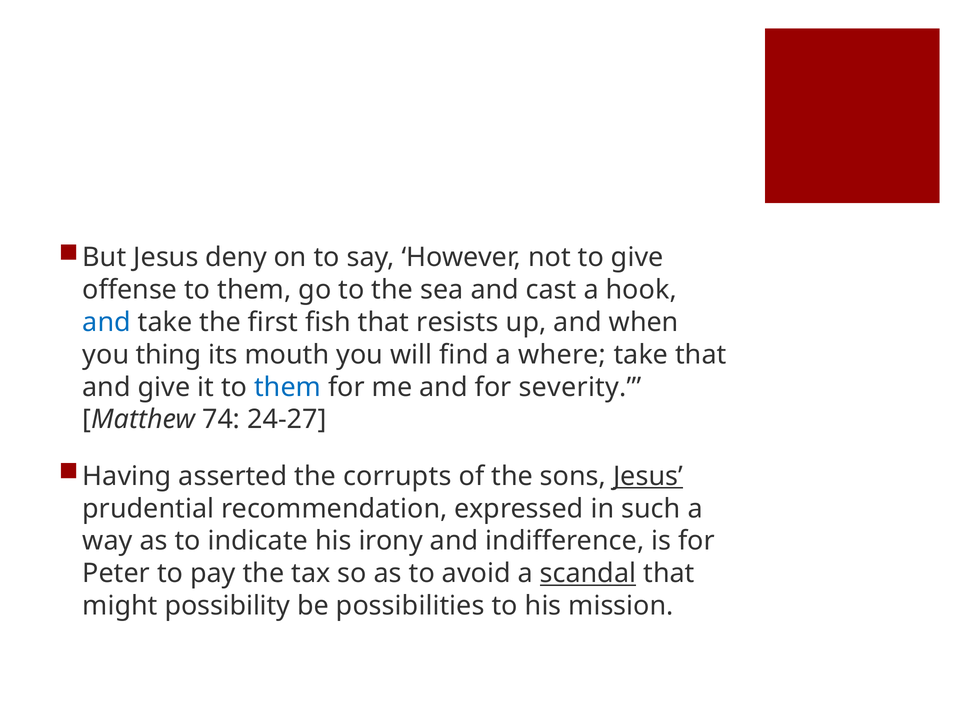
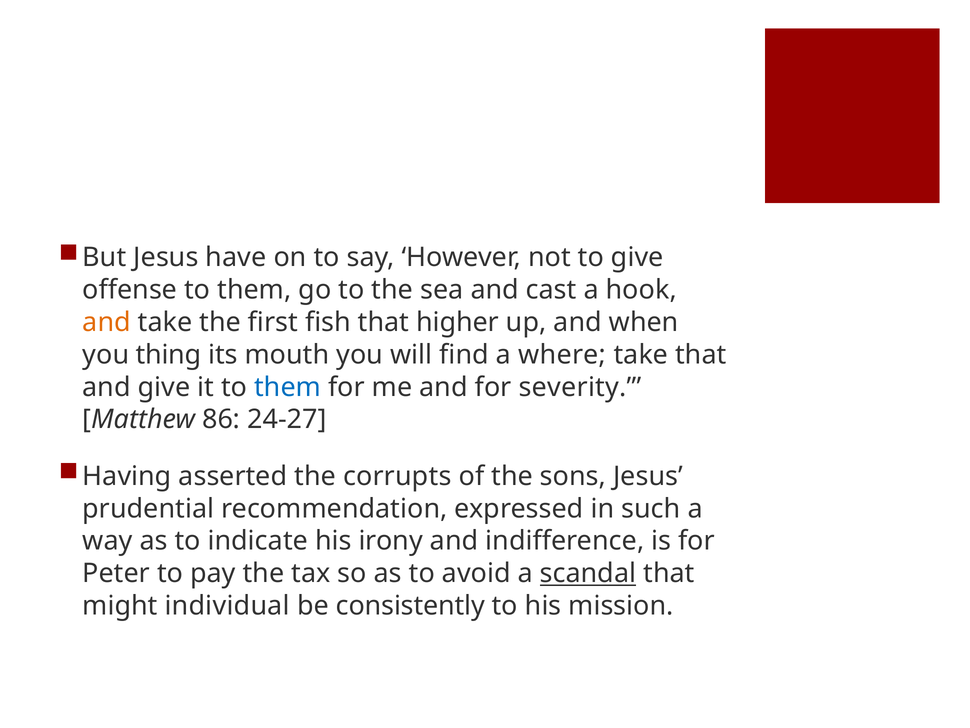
deny: deny -> have (236, 257)
and colour: blue -> orange (107, 322)
resists: resists -> higher (458, 322)
74: 74 -> 86 (221, 419)
Jesus underline: present -> none (648, 476)
possibility: possibility -> individual (227, 605)
possibilities: possibilities -> consistently (410, 605)
